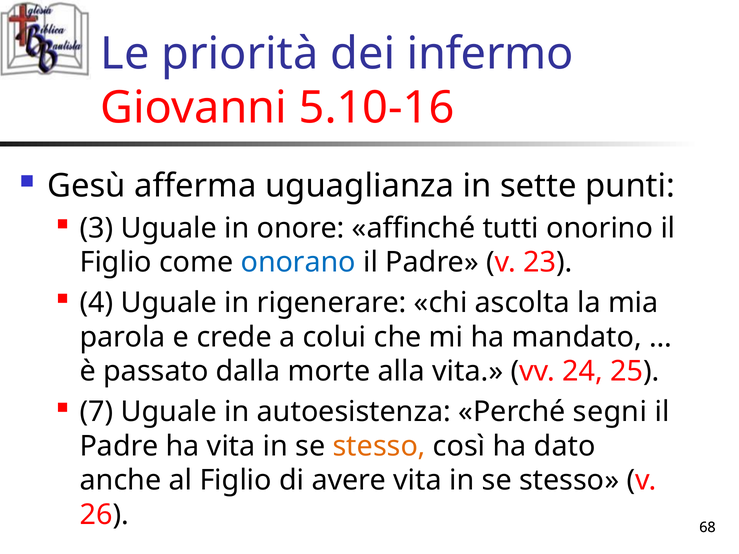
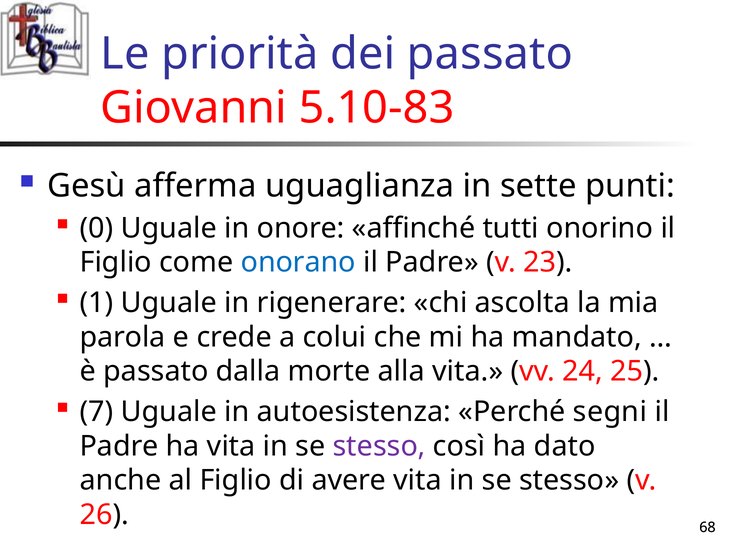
dei infermo: infermo -> passato (490, 54)
5.10-16: 5.10-16 -> 5.10-83 (377, 108)
3: 3 -> 0 (97, 228)
4: 4 -> 1 (97, 303)
stesso colour: orange -> purple (379, 446)
